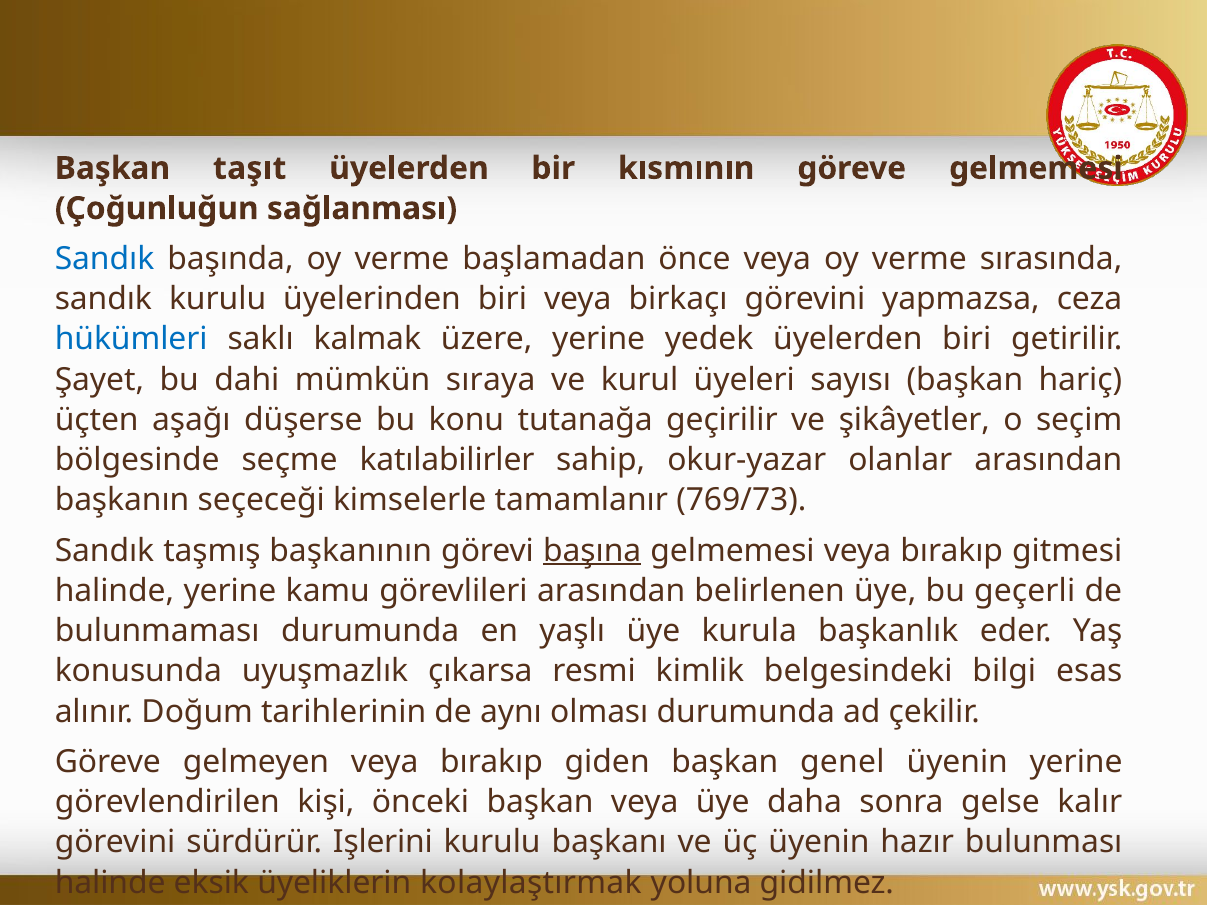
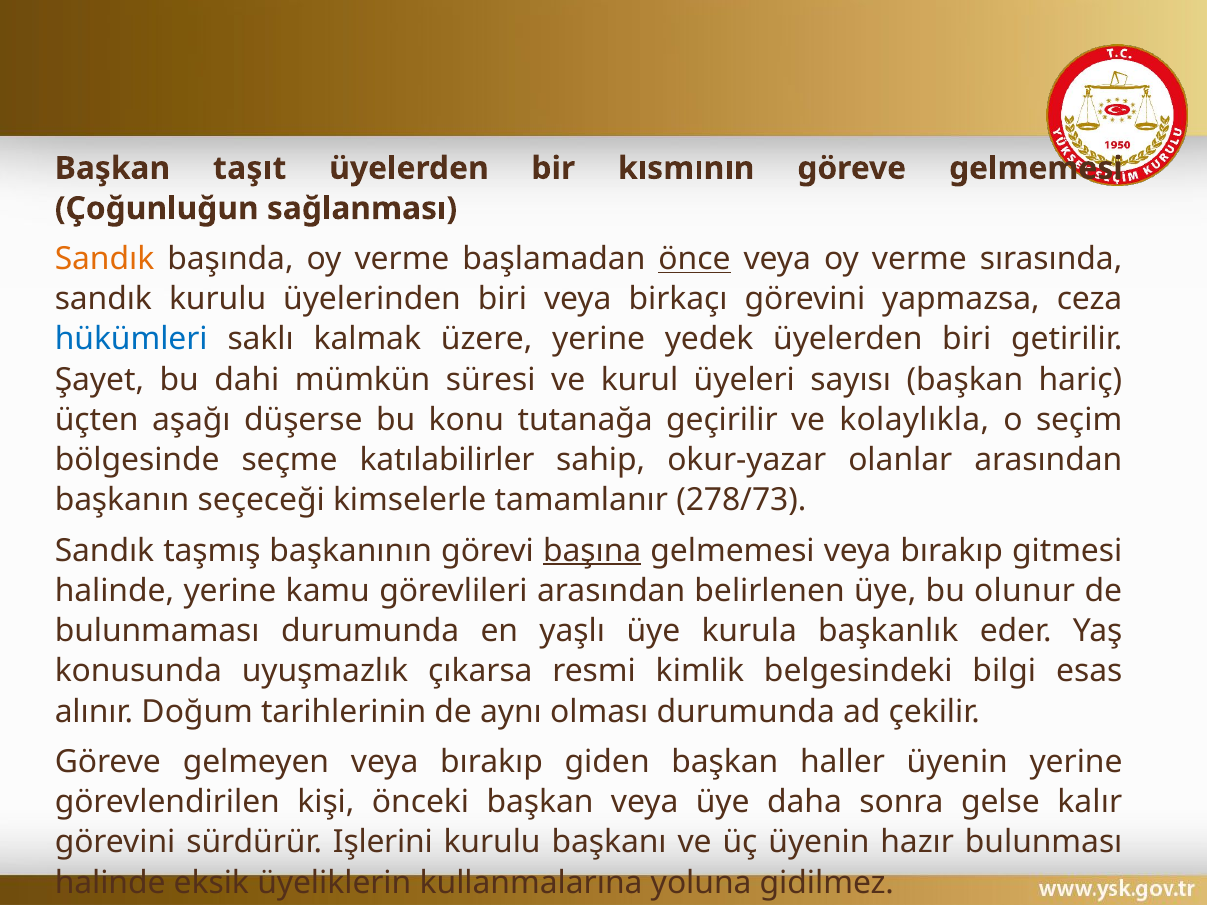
Sandık colour: blue -> orange (105, 259)
önce underline: none -> present (694, 259)
sıraya: sıraya -> süresi (491, 380)
şikâyetler: şikâyetler -> kolaylıkla (914, 420)
769/73: 769/73 -> 278/73 (741, 500)
geçerli: geçerli -> olunur (1025, 591)
genel: genel -> haller (842, 762)
kolaylaştırmak: kolaylaştırmak -> kullanmalarına (531, 883)
